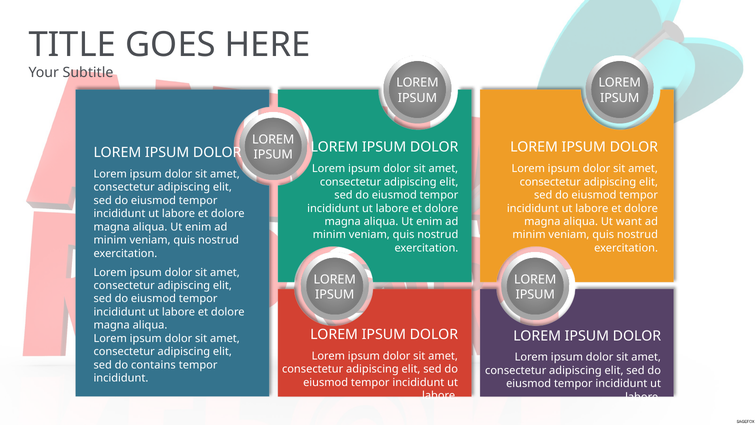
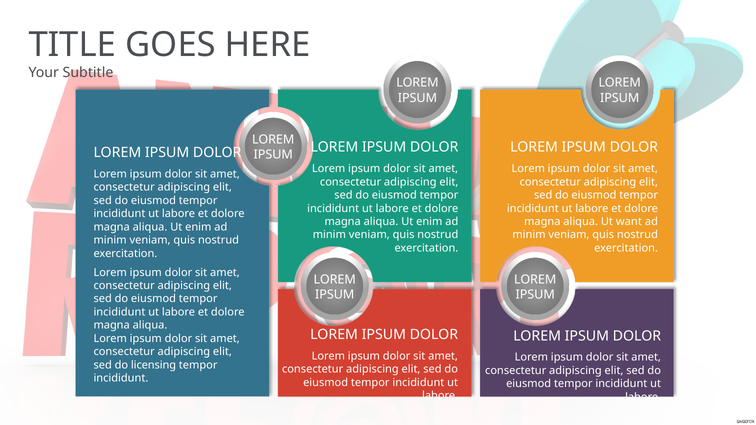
contains: contains -> licensing (154, 365)
